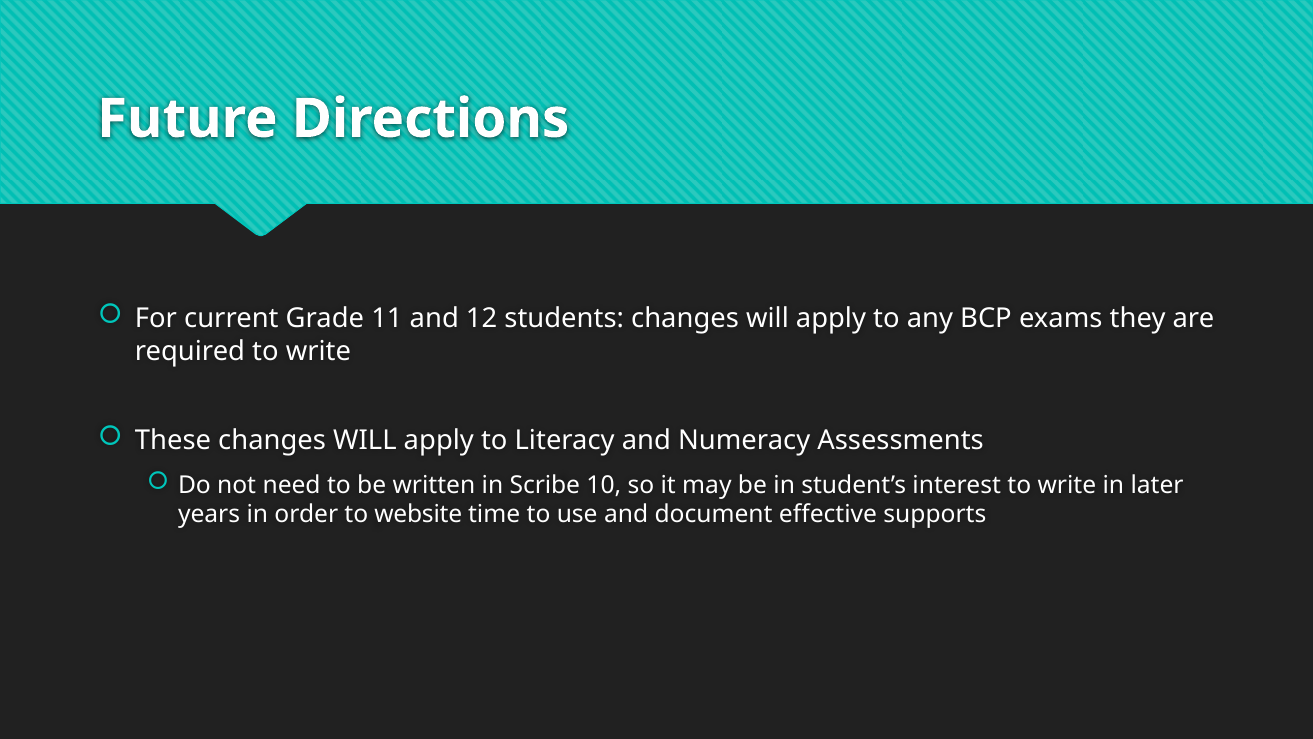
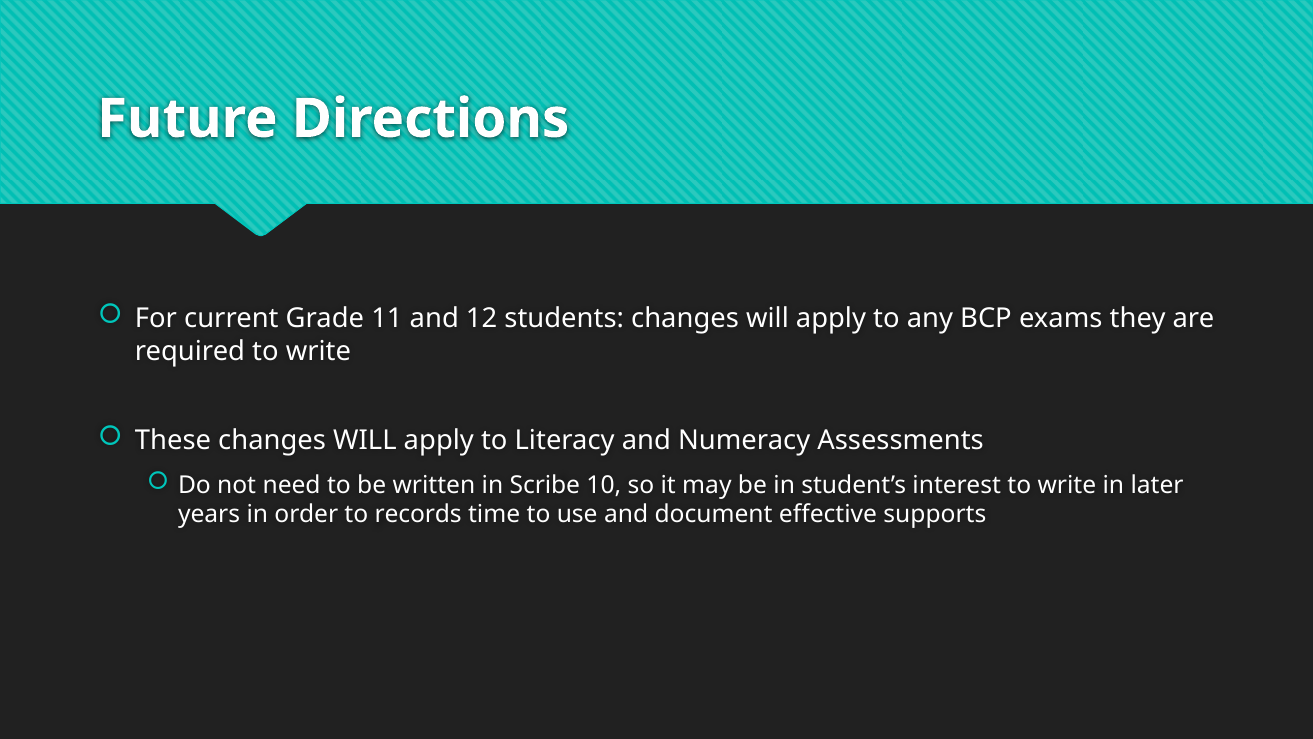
website: website -> records (418, 514)
